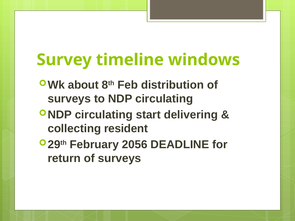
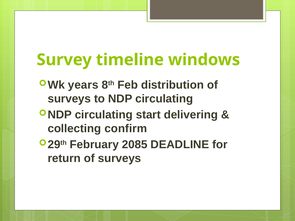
about: about -> years (83, 85)
resident: resident -> confirm (126, 129)
2056: 2056 -> 2085 (135, 145)
